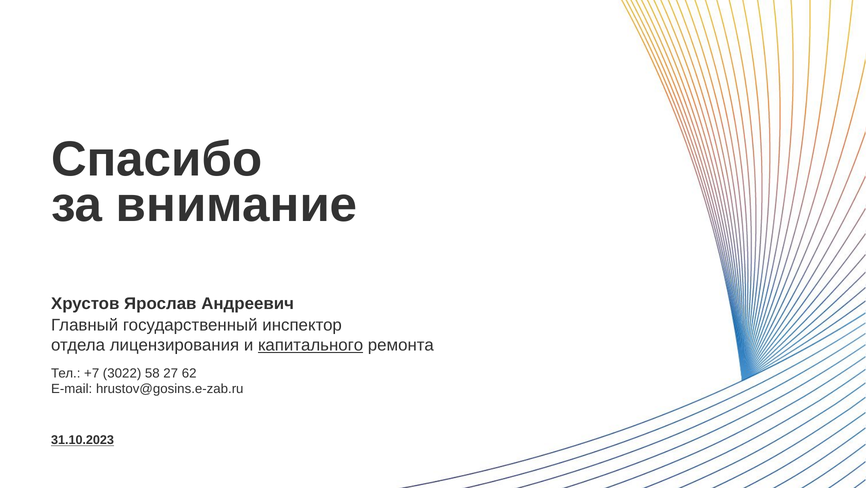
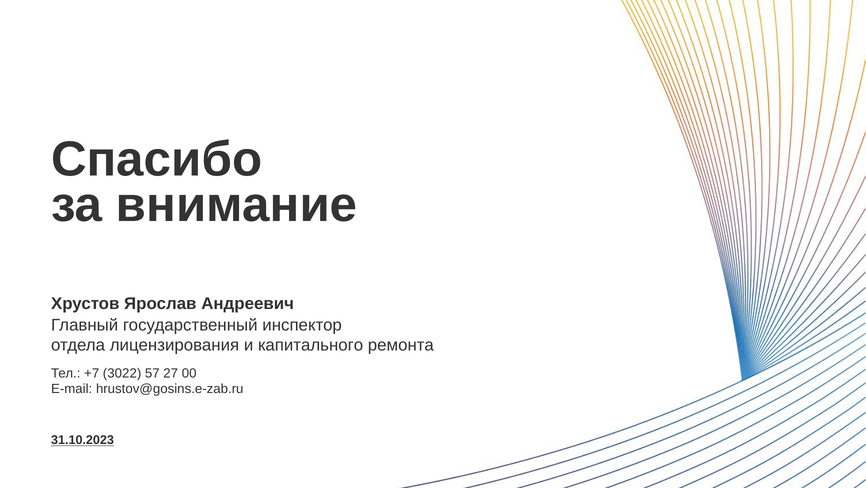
капитального underline: present -> none (311, 345)
58: 58 -> 57 (152, 373)
62: 62 -> 00 (189, 373)
